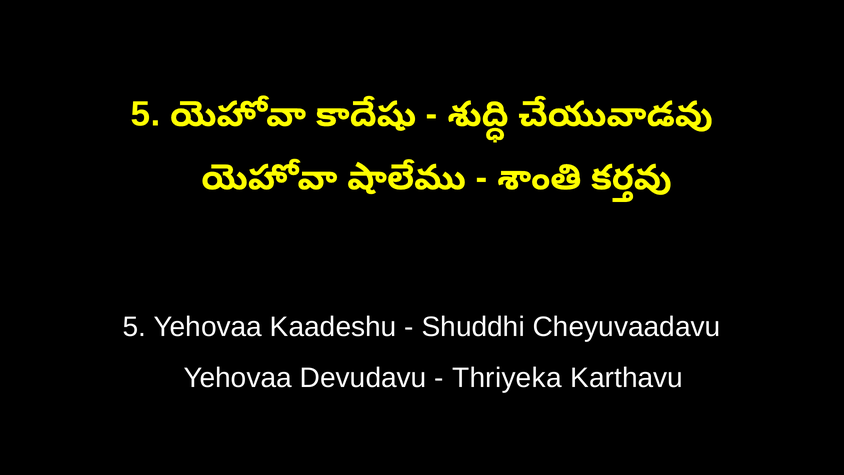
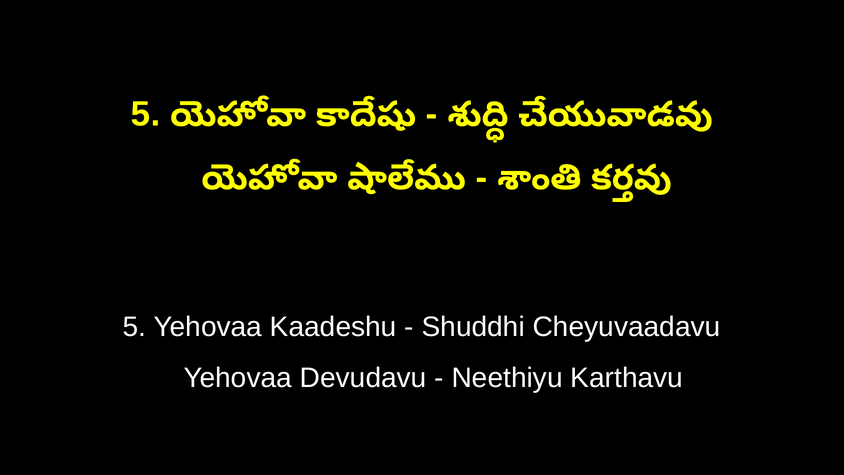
Thriyeka: Thriyeka -> Neethiyu (507, 378)
